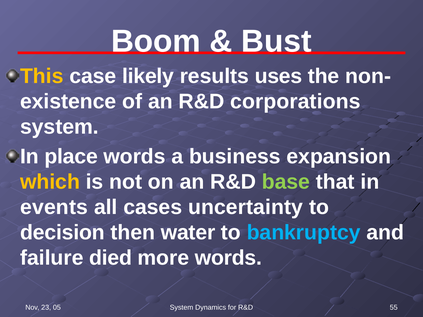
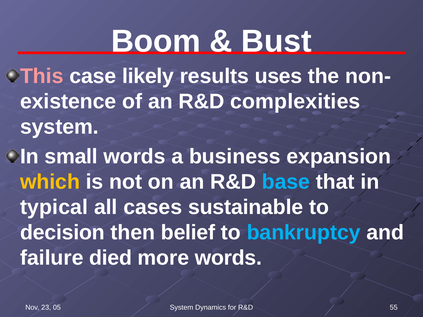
This colour: yellow -> pink (42, 76)
corporations: corporations -> complexities (295, 102)
place: place -> small (71, 157)
base colour: light green -> light blue (286, 182)
events: events -> typical (54, 207)
uncertainty: uncertainty -> sustainable (246, 207)
water: water -> belief (188, 233)
